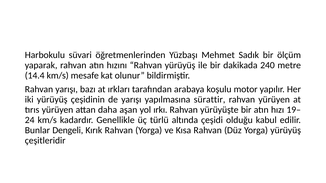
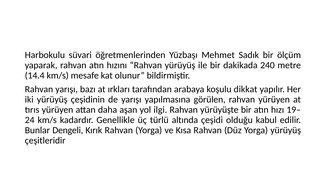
motor: motor -> dikkat (246, 89)
sürattir: sürattir -> görülen (210, 100)
ırkı: ırkı -> ilgi (160, 110)
